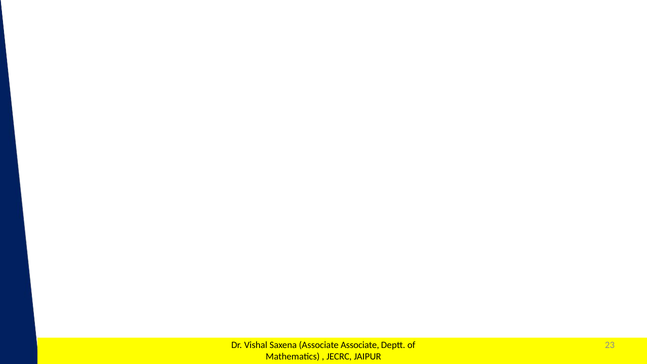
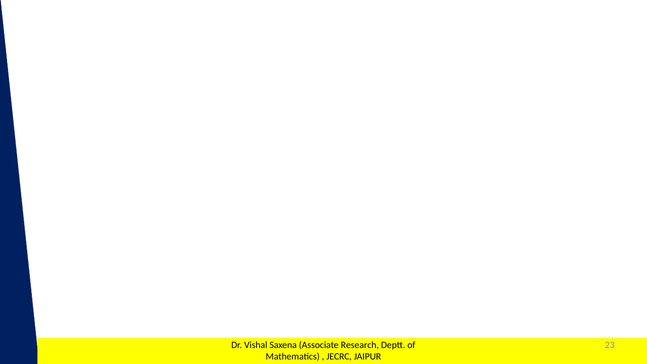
Associate Associate: Associate -> Research (360, 345)
